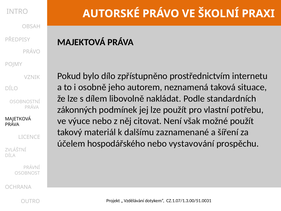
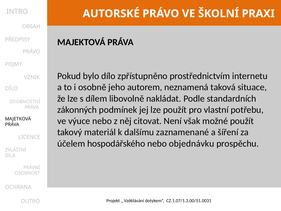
vystavování: vystavování -> objednávku (192, 143)
